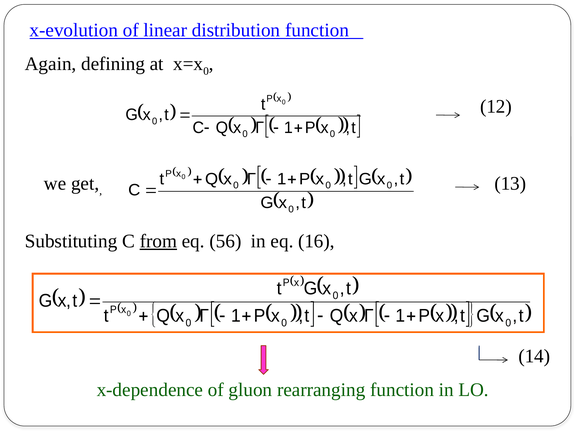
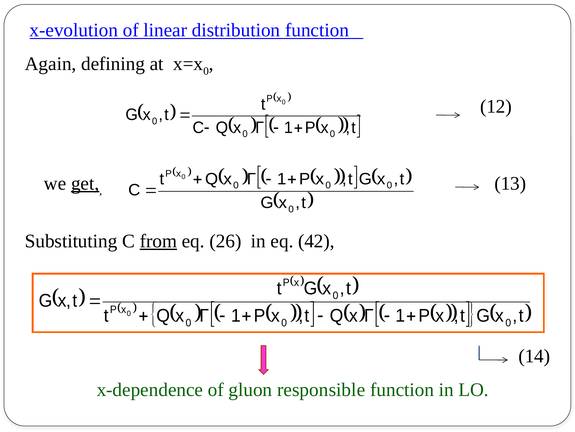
get underline: none -> present (85, 183)
56: 56 -> 26 (225, 241)
16: 16 -> 42 (316, 241)
rearranging: rearranging -> responsible (321, 389)
